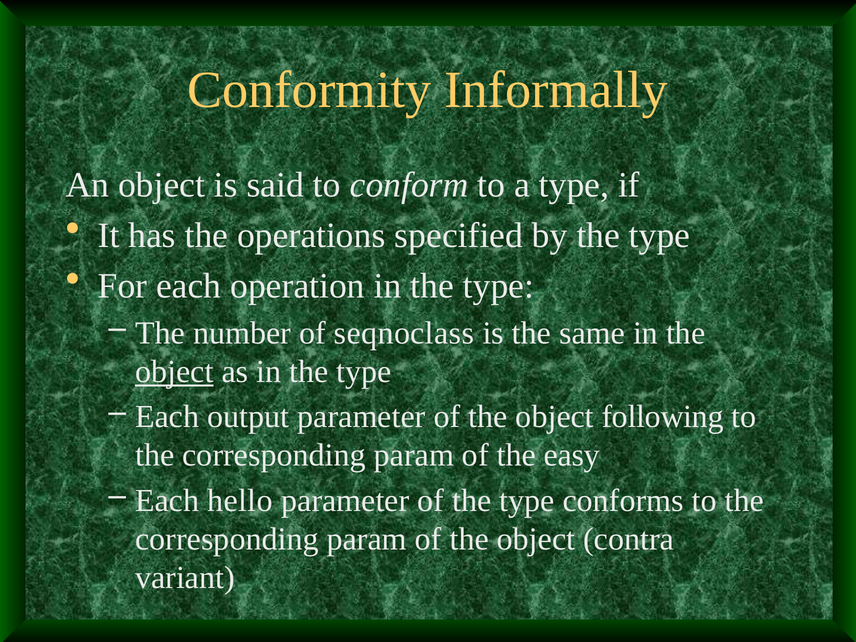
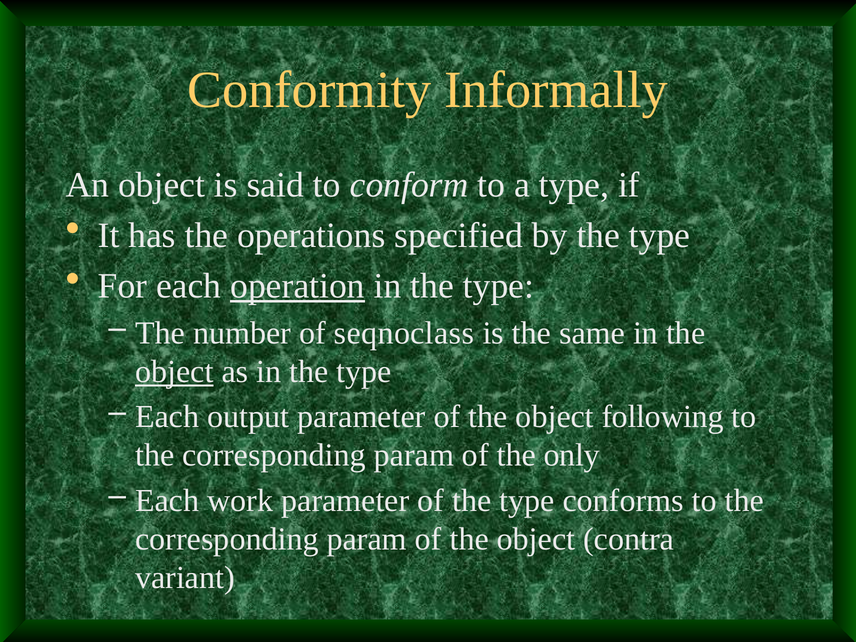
operation underline: none -> present (298, 286)
easy: easy -> only (572, 455)
hello: hello -> work (240, 501)
